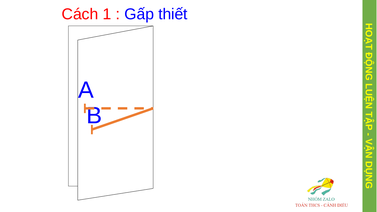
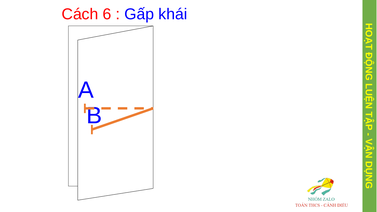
1: 1 -> 6 (107, 14)
thiết: thiết -> khái (173, 14)
